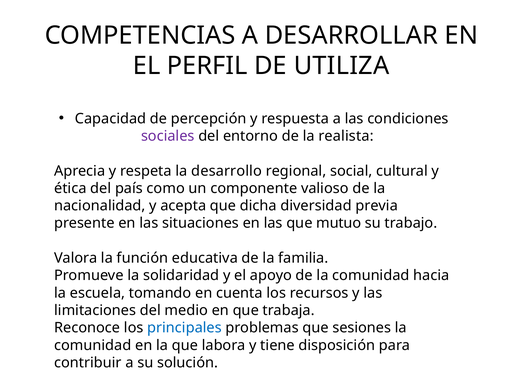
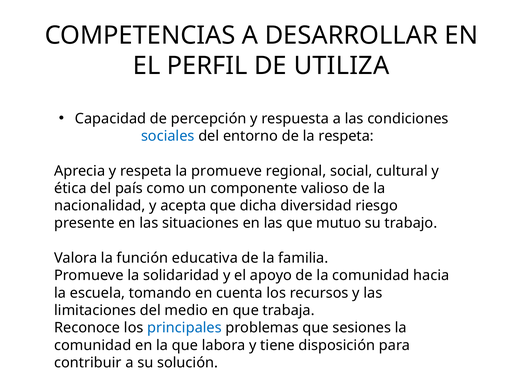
sociales colour: purple -> blue (168, 136)
la realista: realista -> respeta (346, 136)
la desarrollo: desarrollo -> promueve (227, 171)
previa: previa -> riesgo (377, 206)
